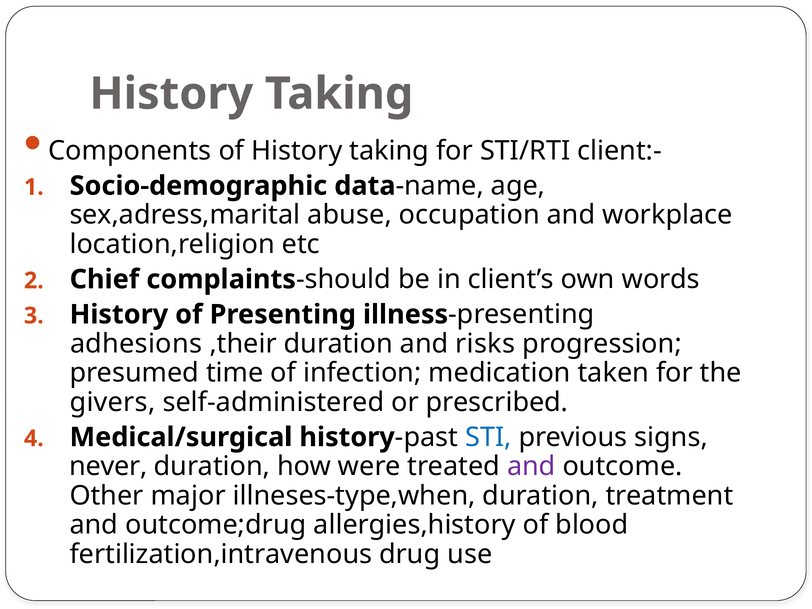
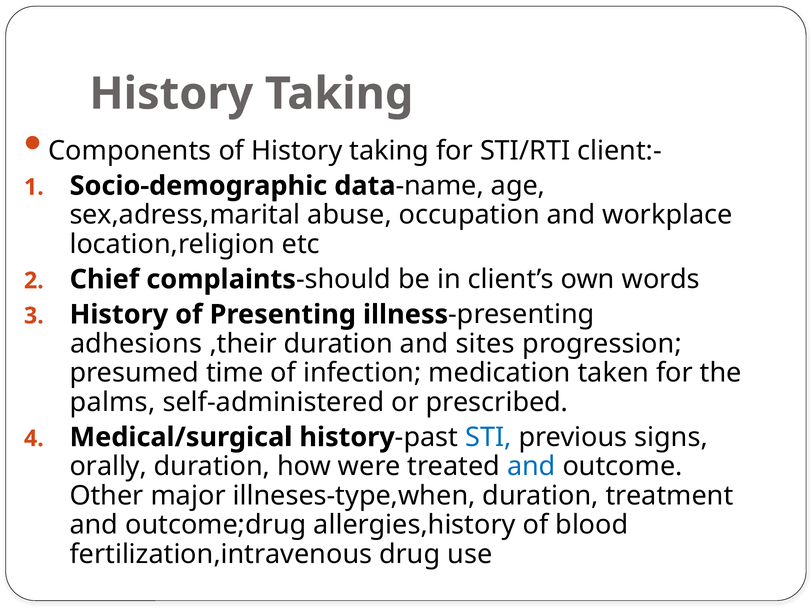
risks: risks -> sites (485, 344)
givers: givers -> palms (112, 402)
never: never -> orally (108, 466)
and colour: purple -> blue (531, 466)
